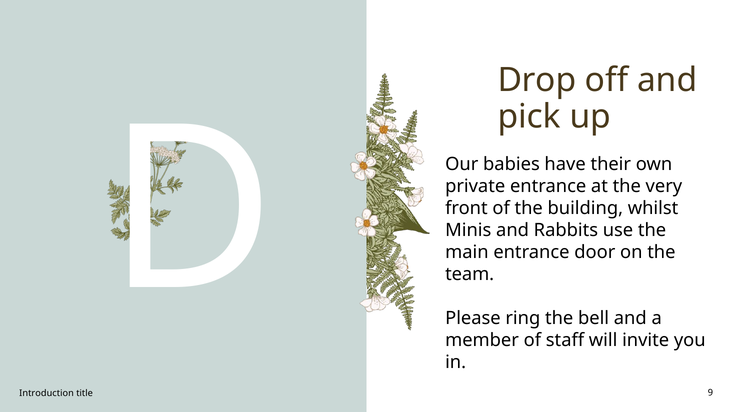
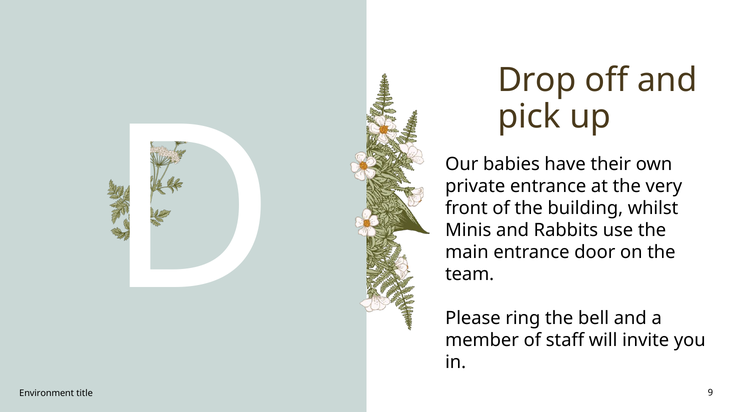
Introduction: Introduction -> Environment (47, 394)
